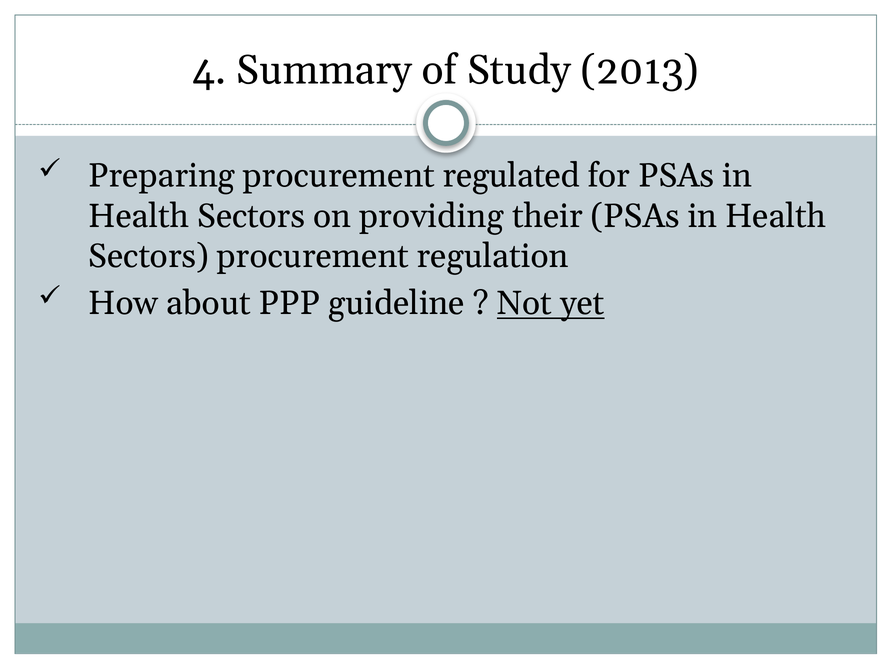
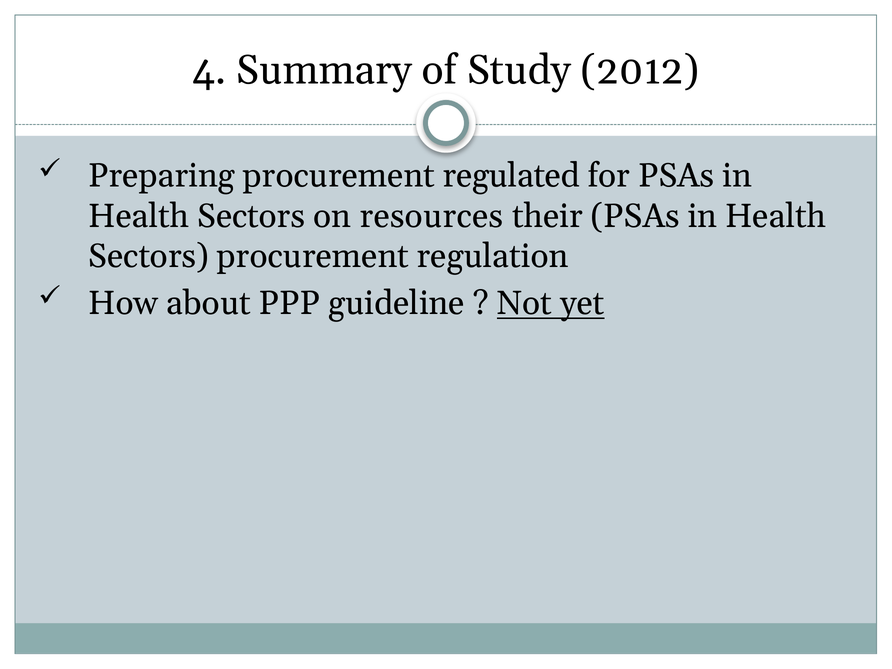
2013: 2013 -> 2012 (640, 70)
providing: providing -> resources (431, 216)
